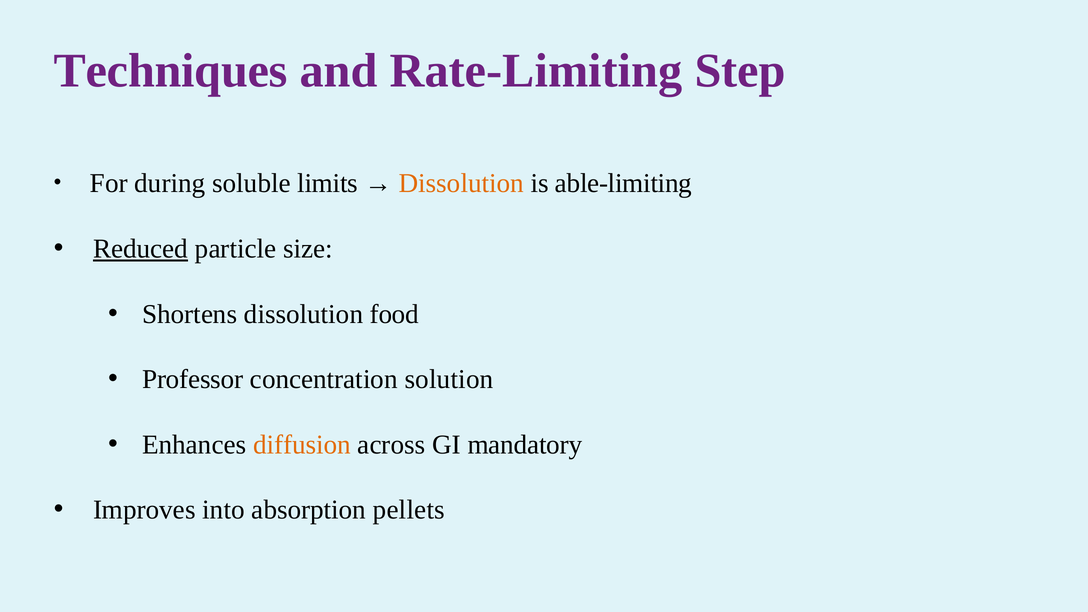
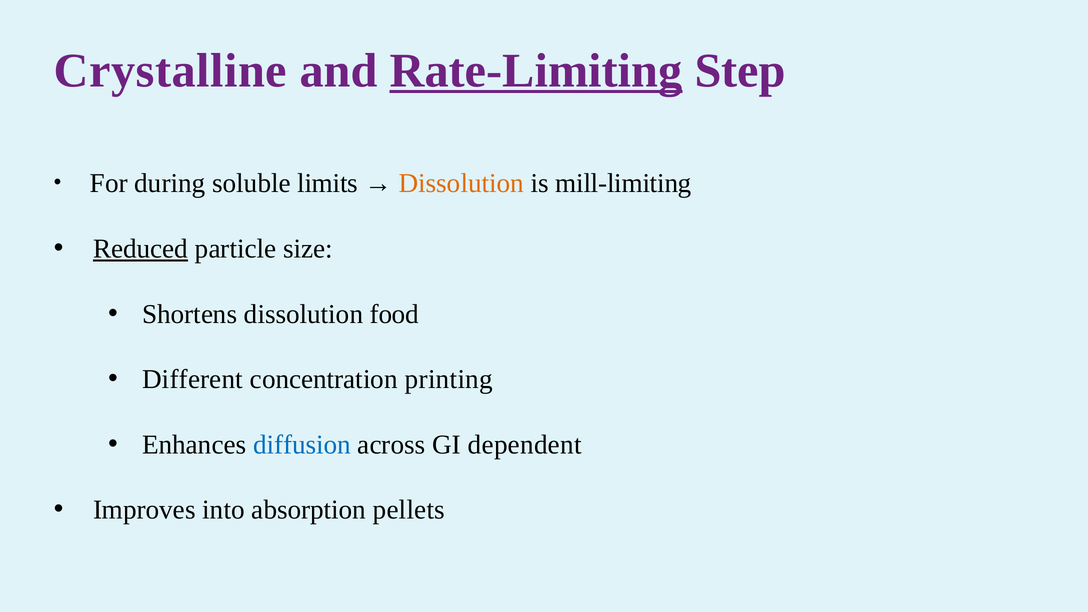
Techniques: Techniques -> Crystalline (170, 71)
Rate-Limiting underline: none -> present (536, 71)
able-limiting: able-limiting -> mill-limiting (623, 183)
Professor: Professor -> Different (193, 379)
solution: solution -> printing (449, 379)
diffusion colour: orange -> blue (302, 445)
mandatory: mandatory -> dependent (525, 445)
